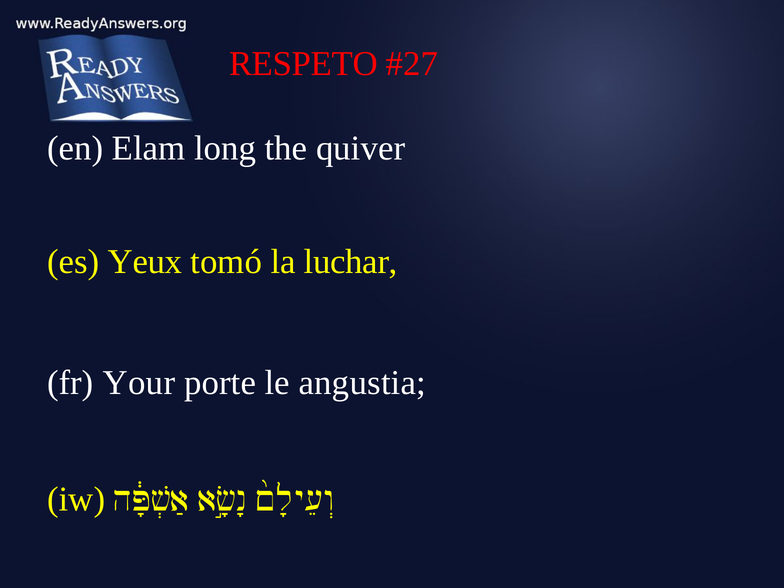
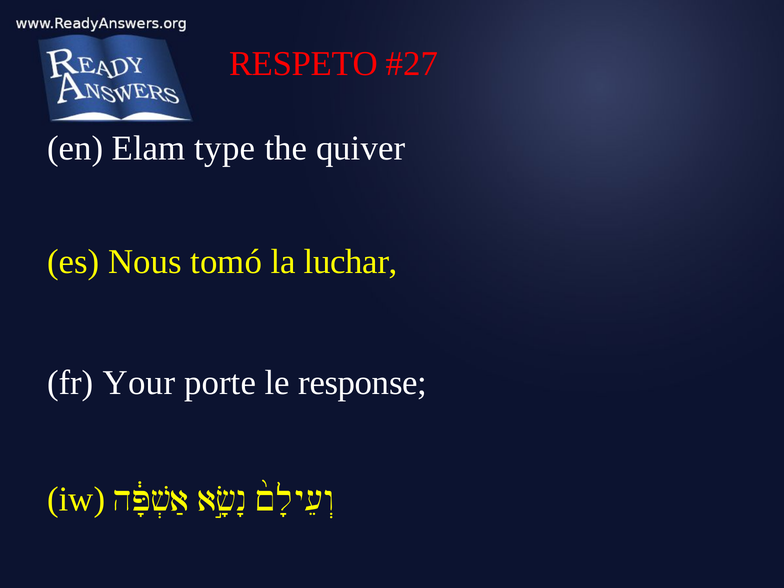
long: long -> type (225, 148)
Yeux: Yeux -> Nous (145, 262)
angustia: angustia -> response (363, 383)
